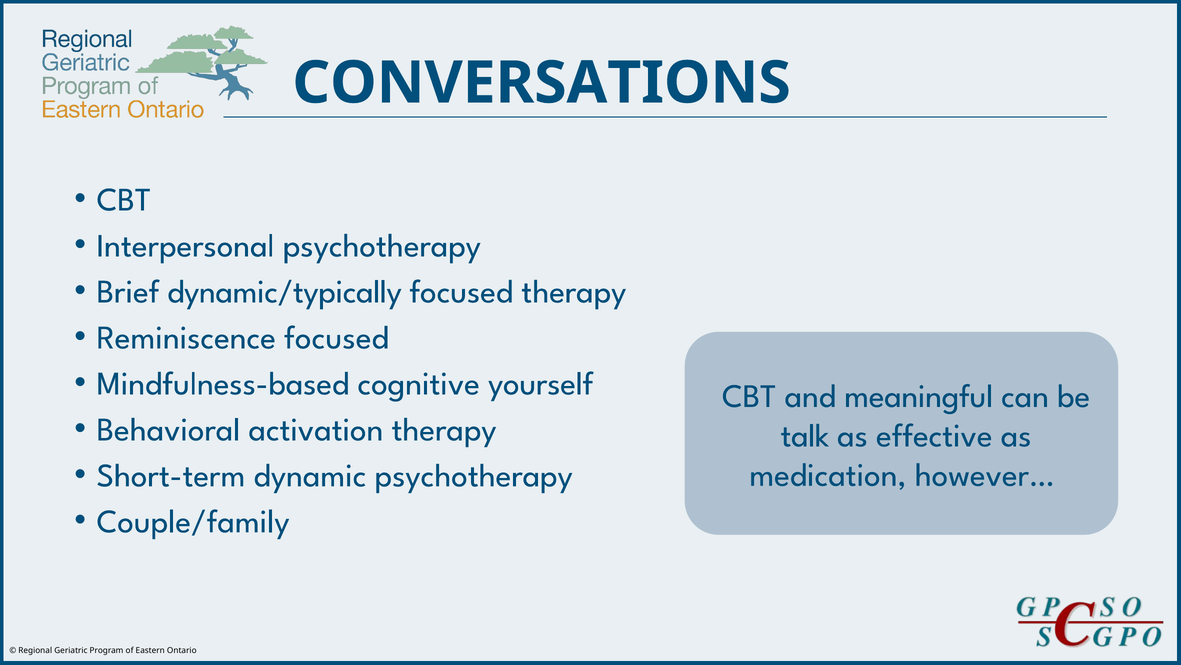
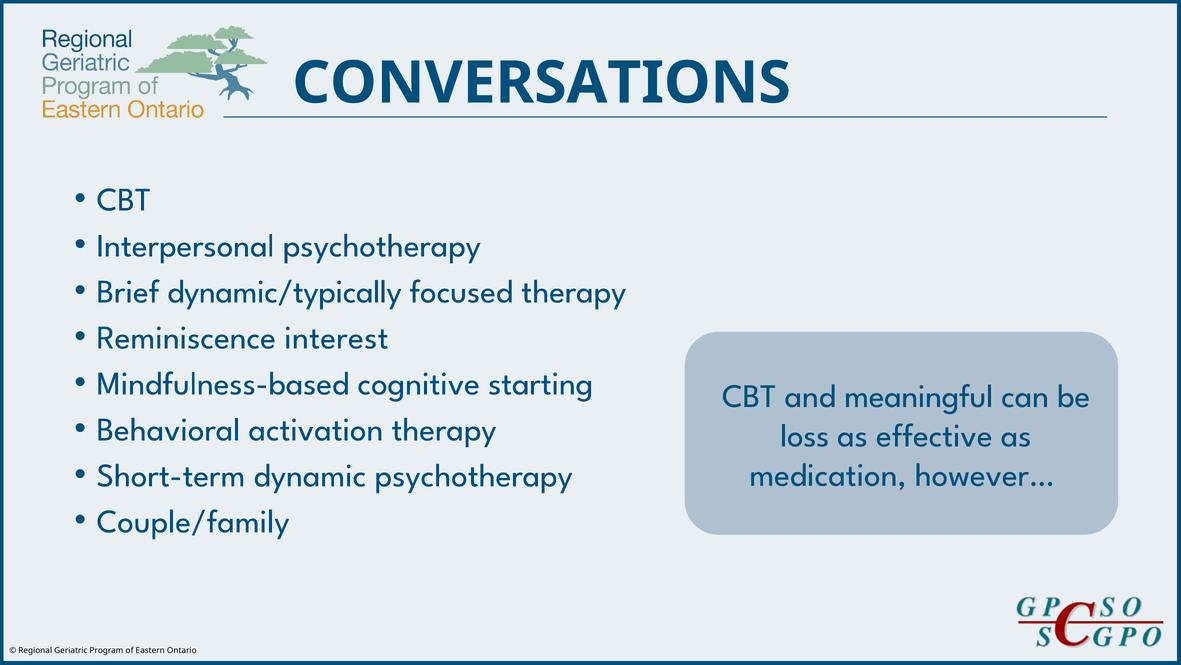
Reminiscence focused: focused -> interest (336, 337)
yourself: yourself -> starting (541, 383)
talk: talk -> loss (805, 435)
